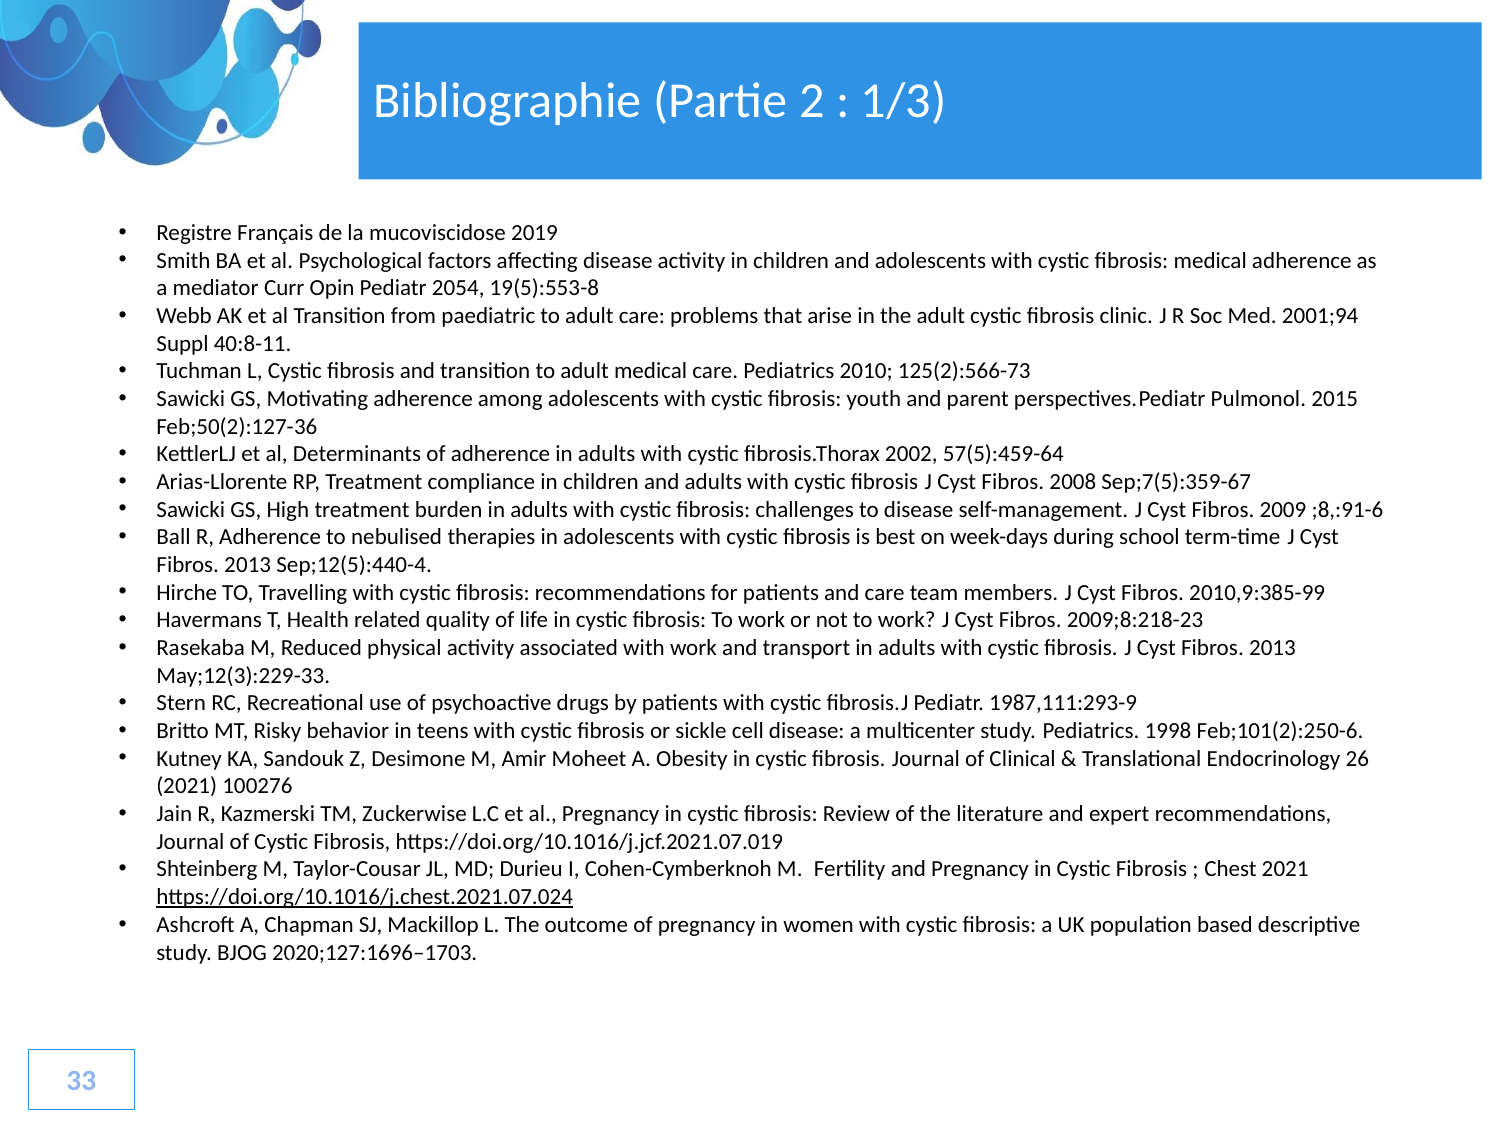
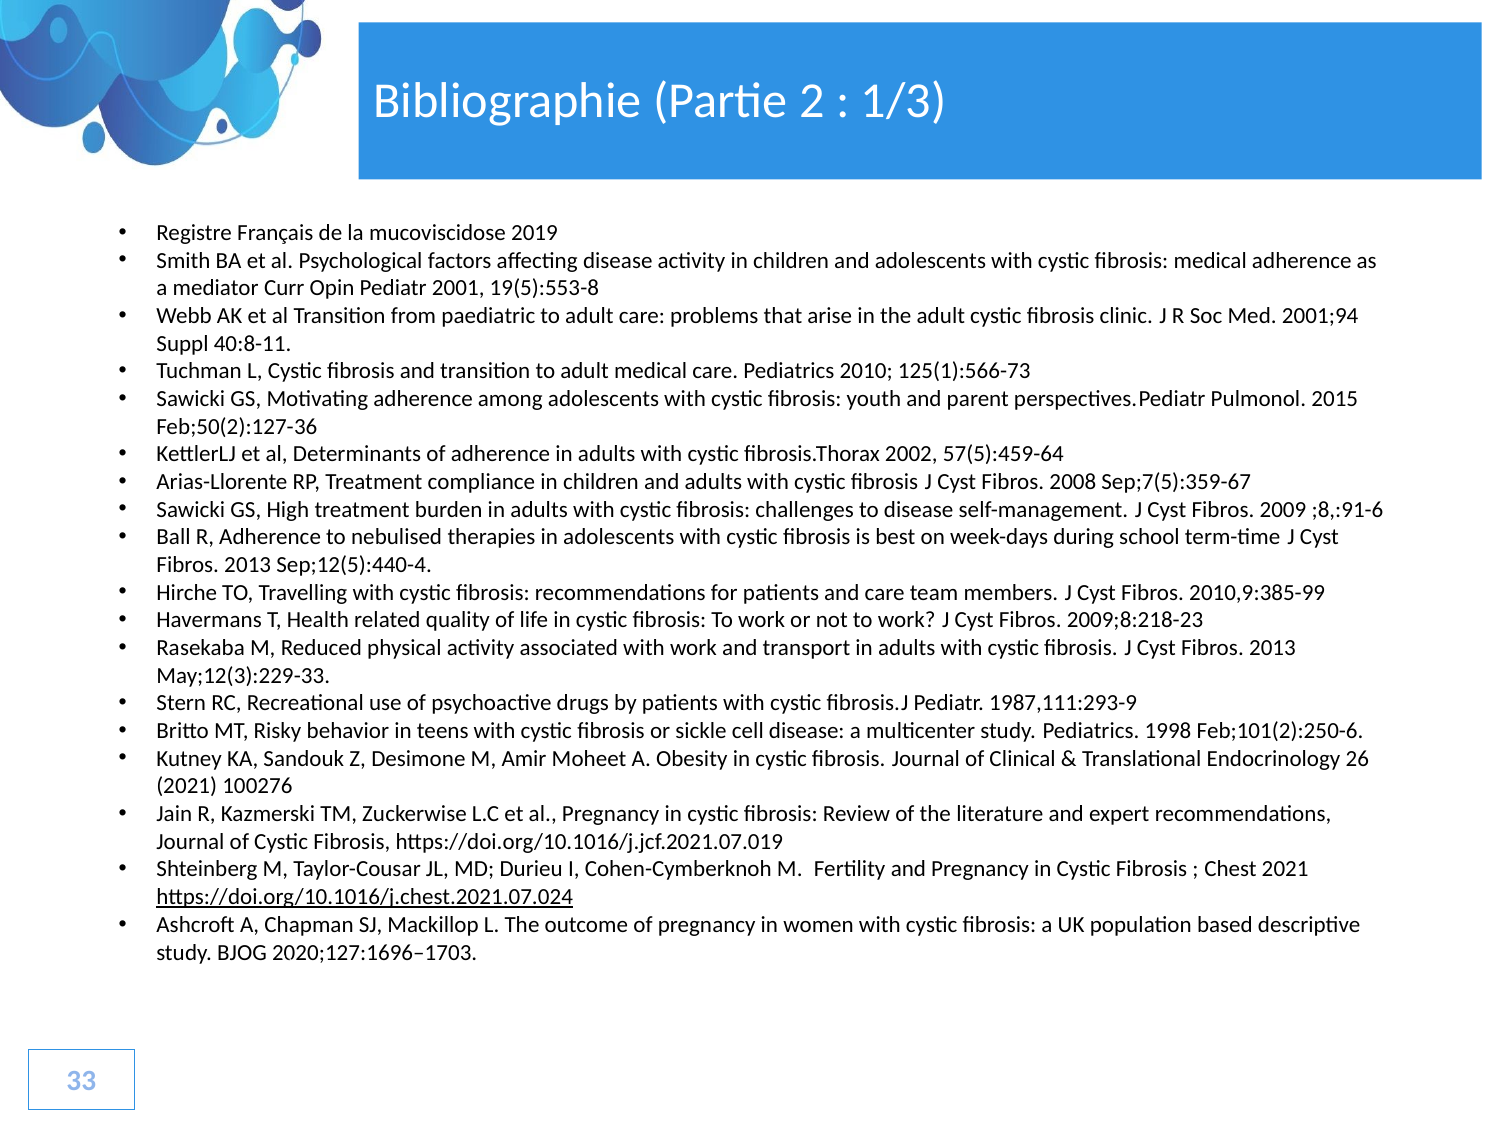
2054: 2054 -> 2001 (458, 288)
125(2):566-73: 125(2):566-73 -> 125(1):566-73 (964, 371)
